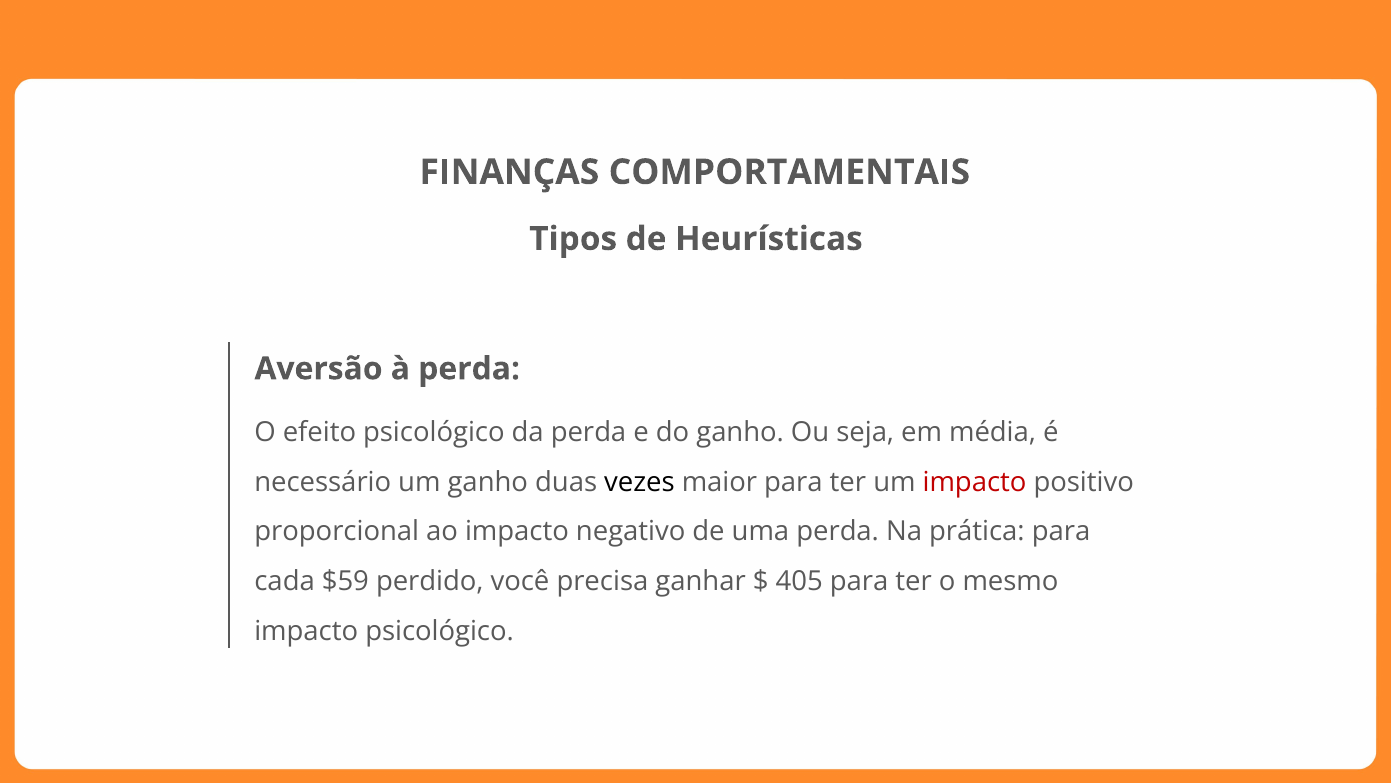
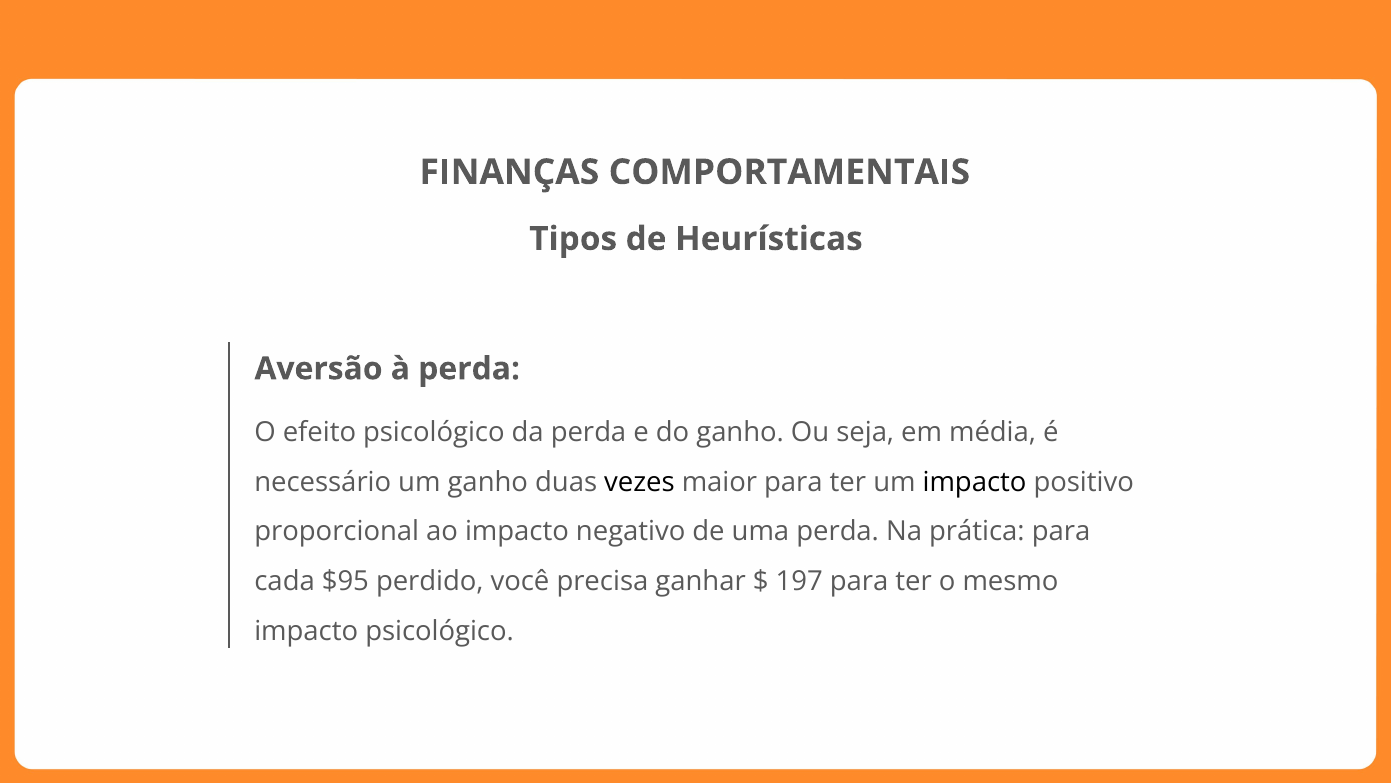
impacto colour: red -> black (975, 482)
$59: $59 -> $95 (345, 581)
405: 405 -> 197 (799, 581)
